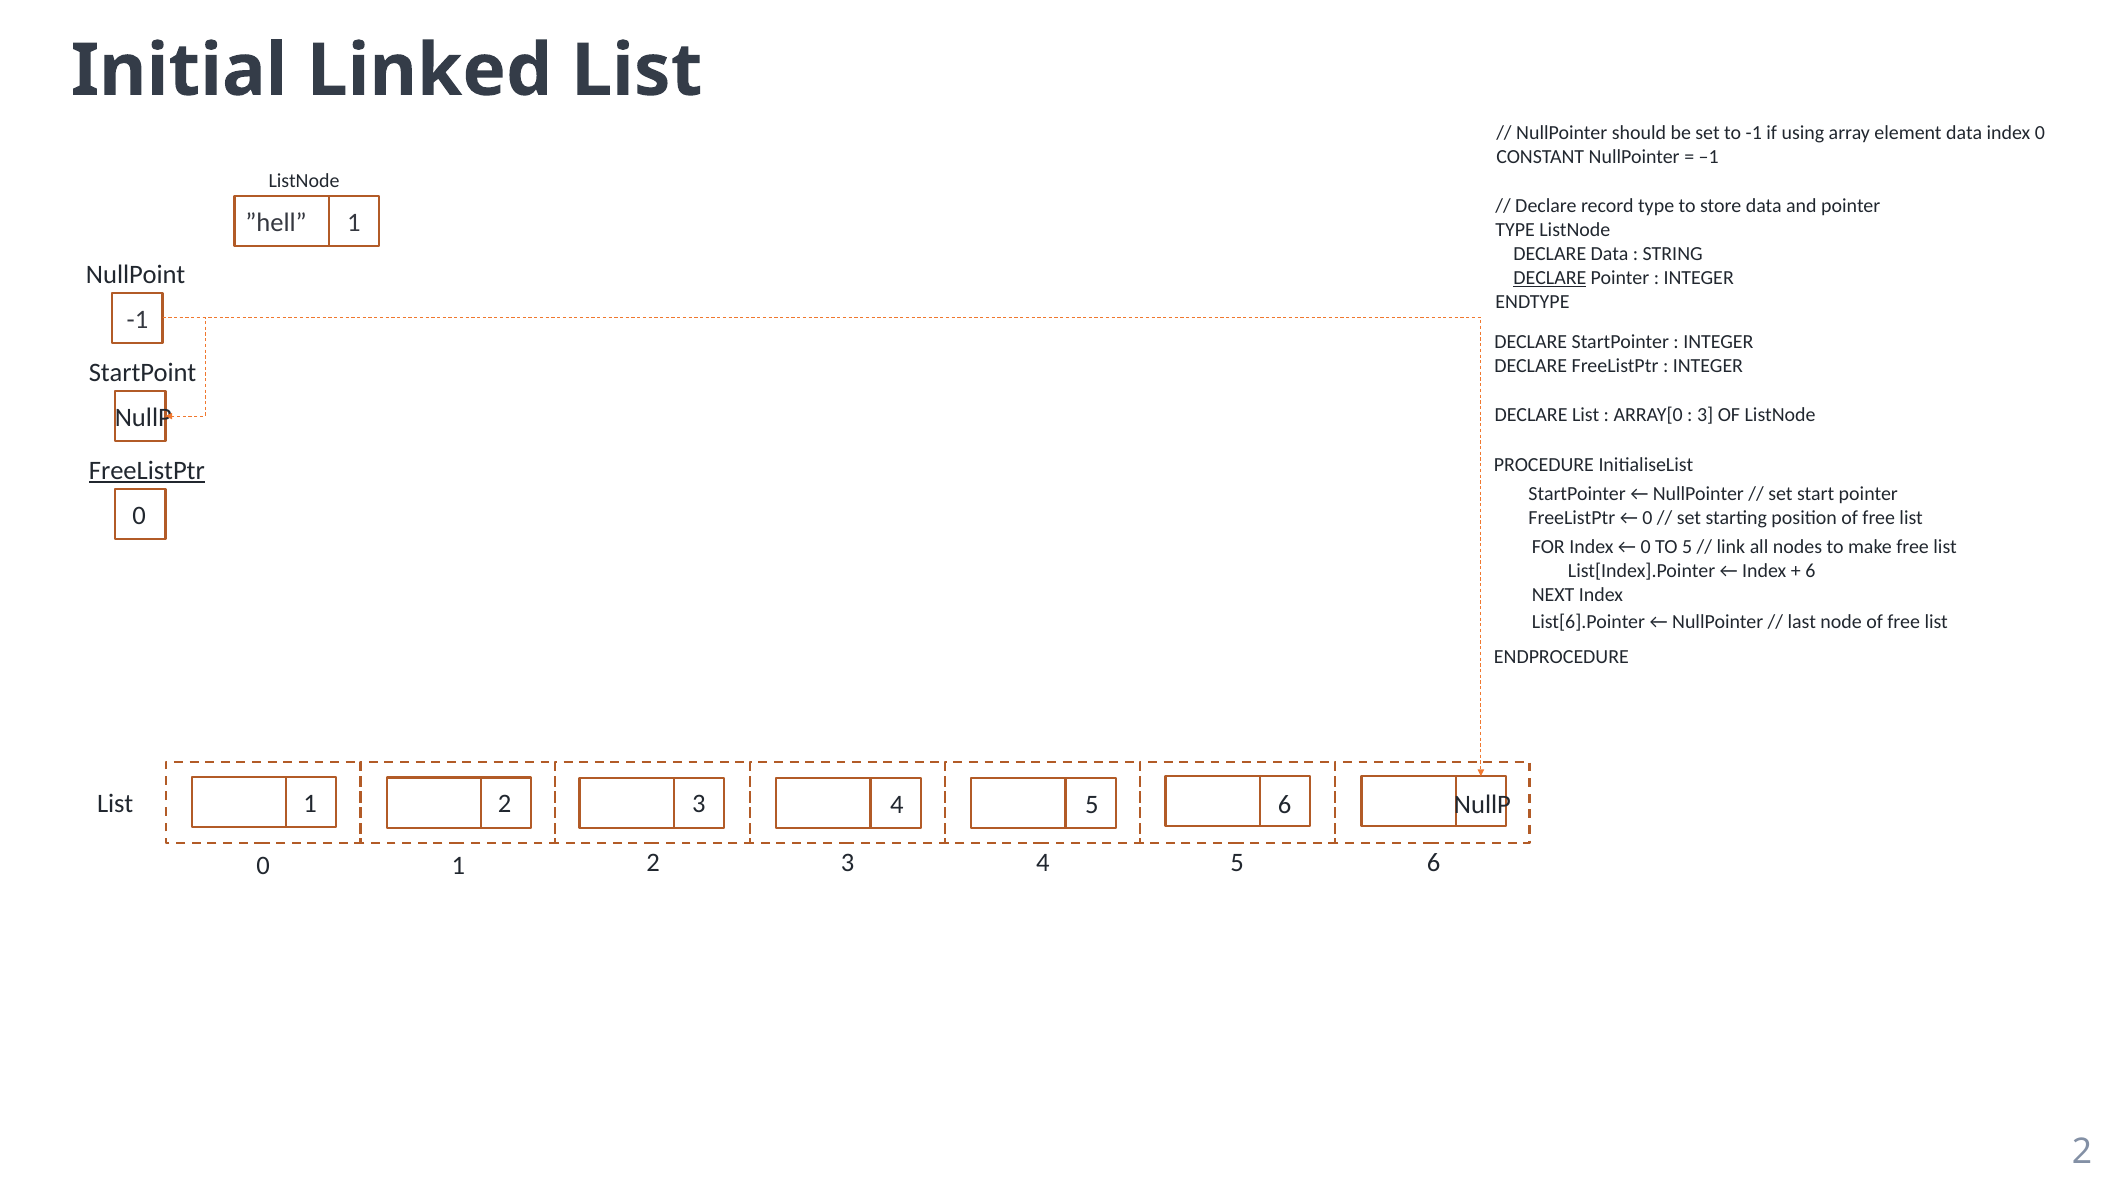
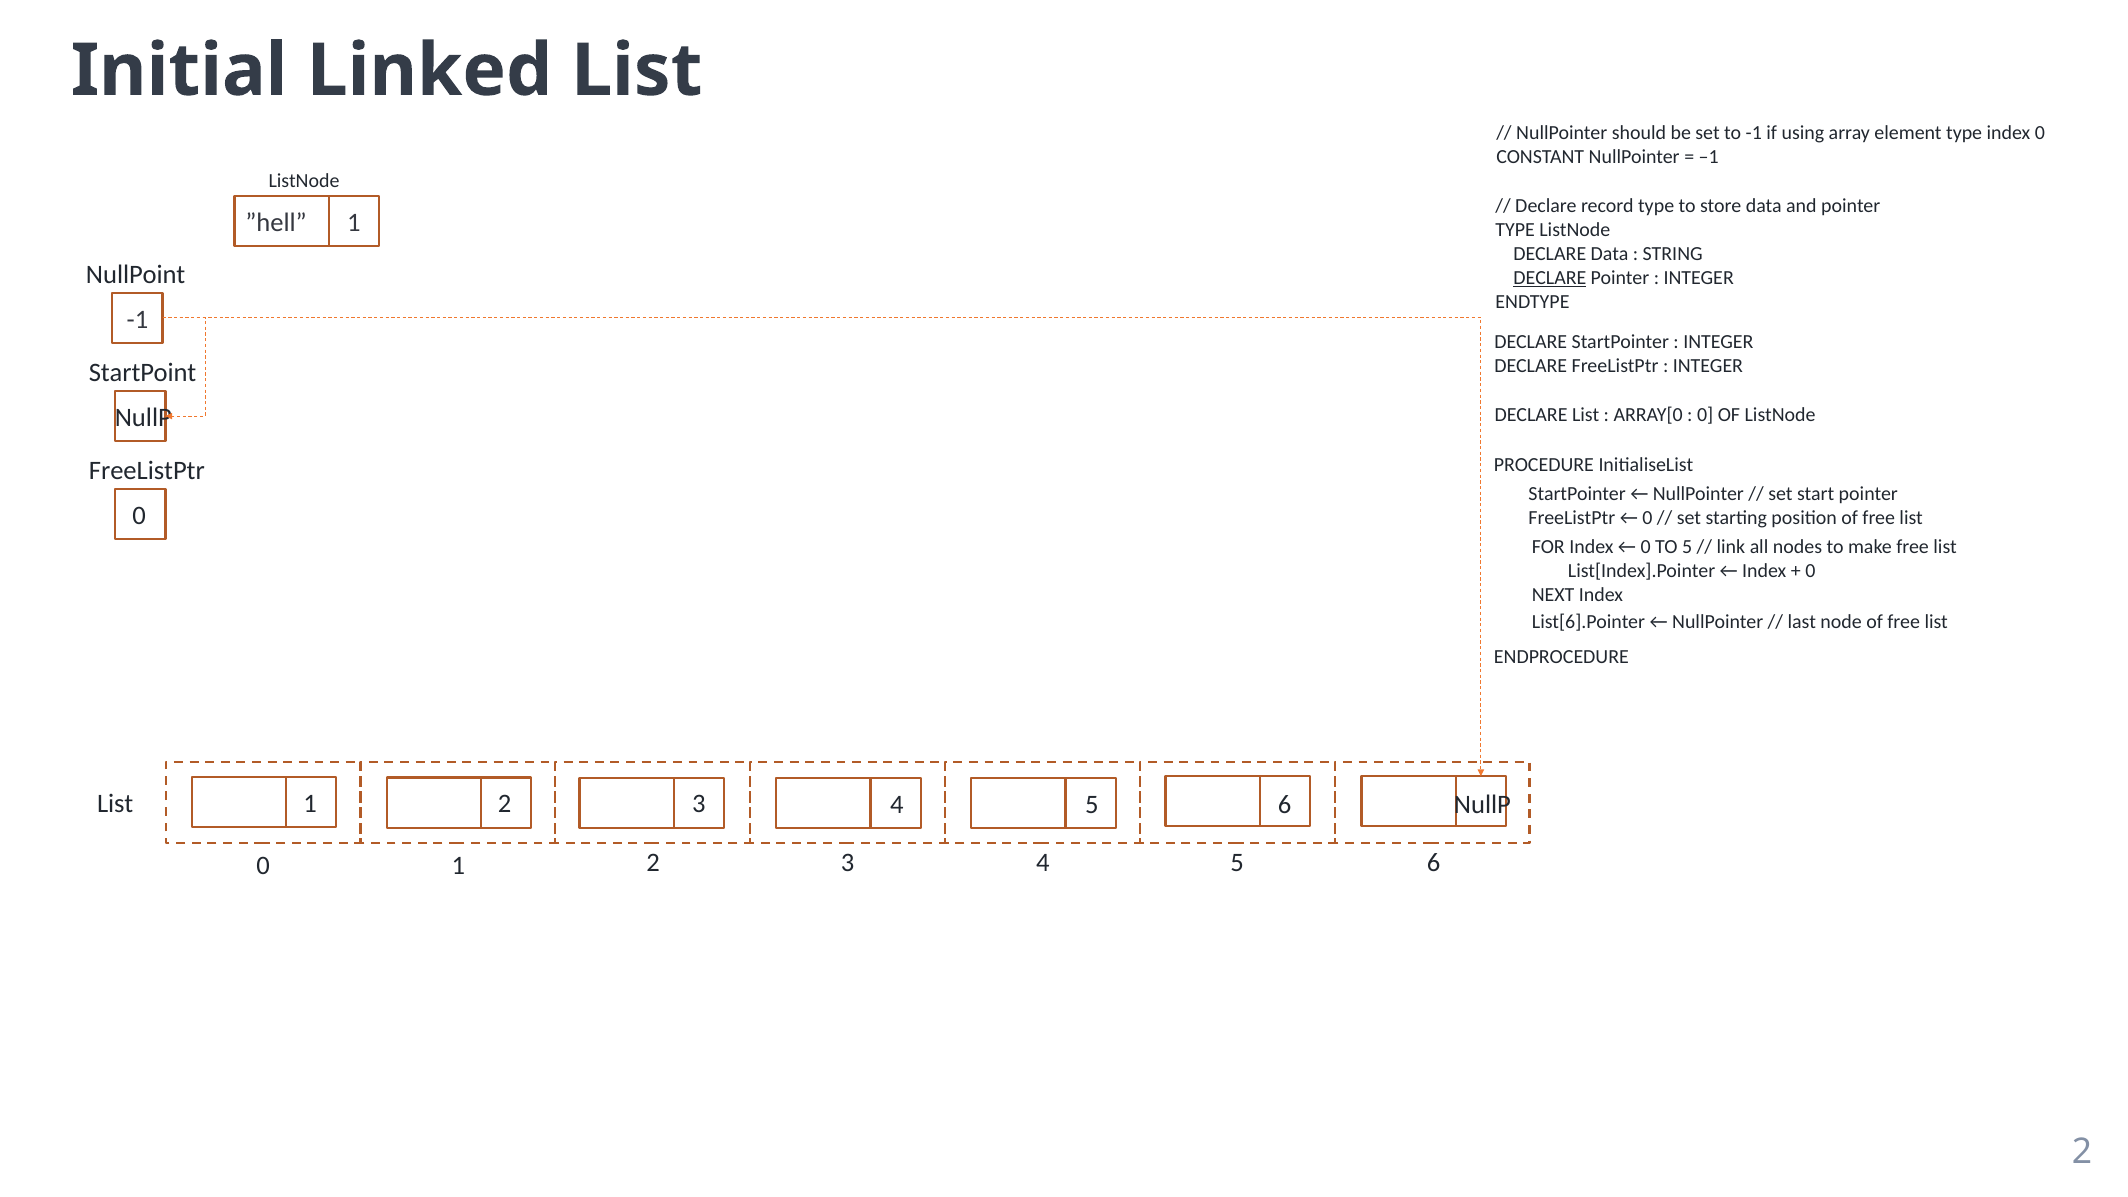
element data: data -> type (1964, 133)
3: 3 -> 0 (1705, 415)
FreeListPtr underline: present -> none (147, 471)
6: 6 -> 0 (1810, 571)
